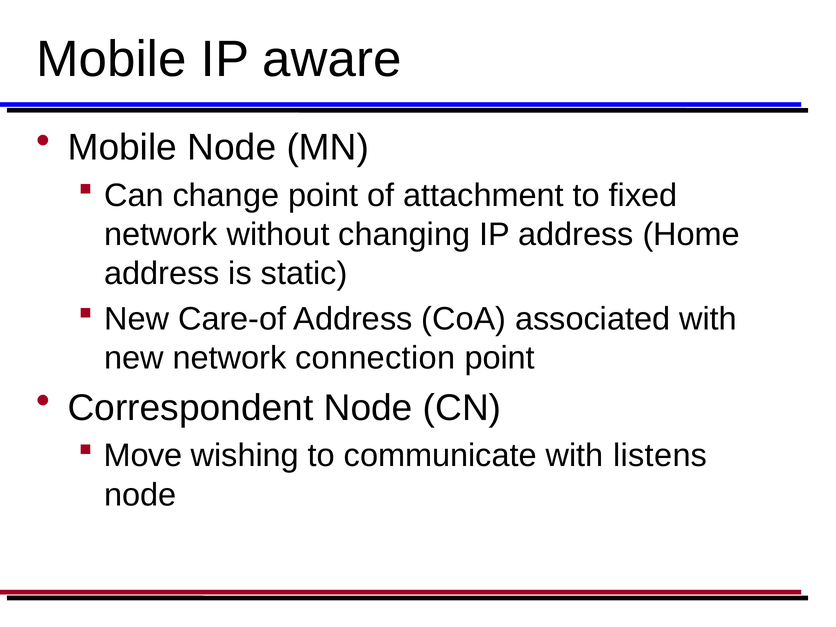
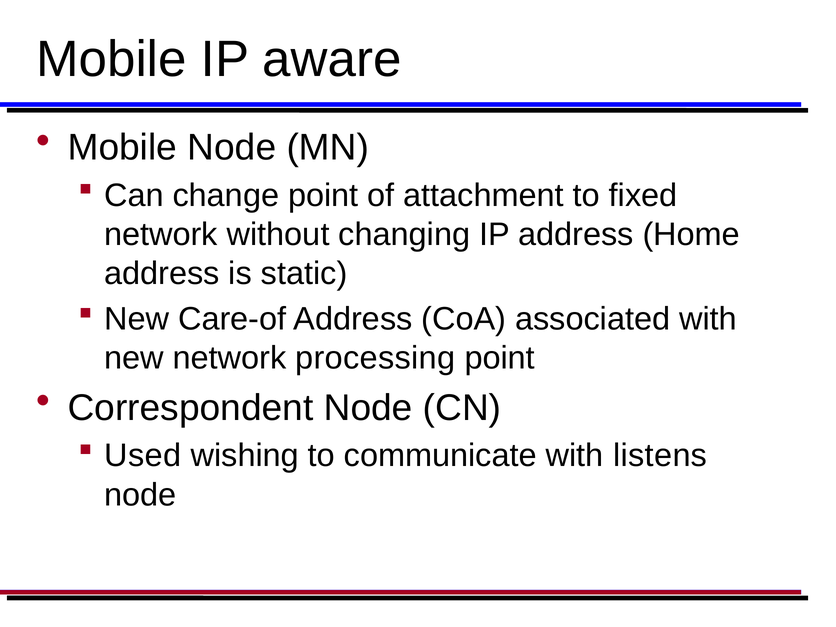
connection: connection -> processing (375, 358)
Move: Move -> Used (143, 456)
